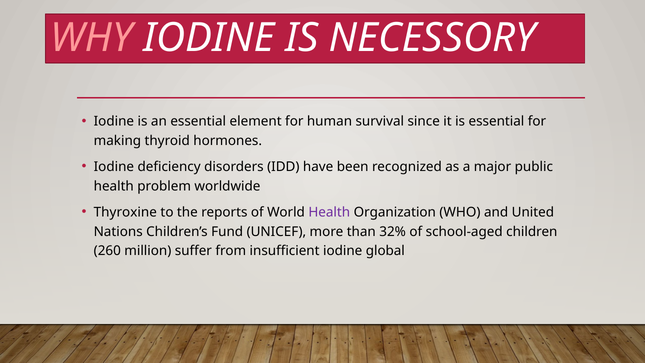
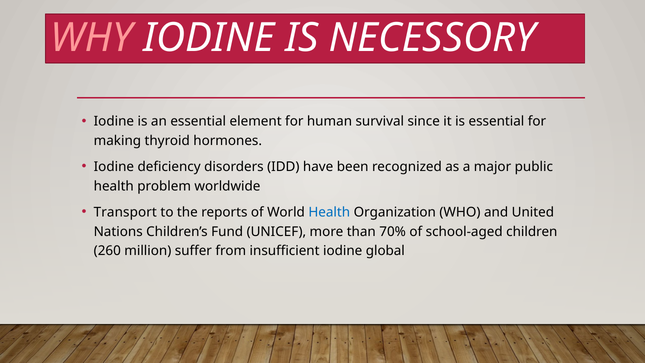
Thyroxine: Thyroxine -> Transport (125, 212)
Health colour: purple -> blue (329, 212)
32%: 32% -> 70% (393, 231)
